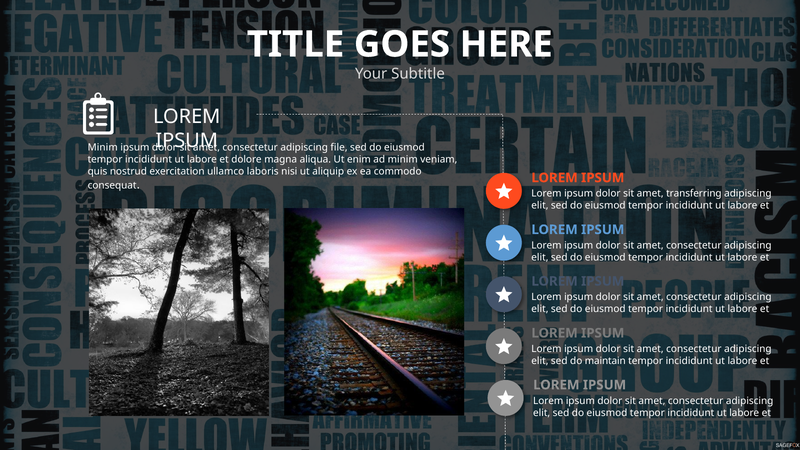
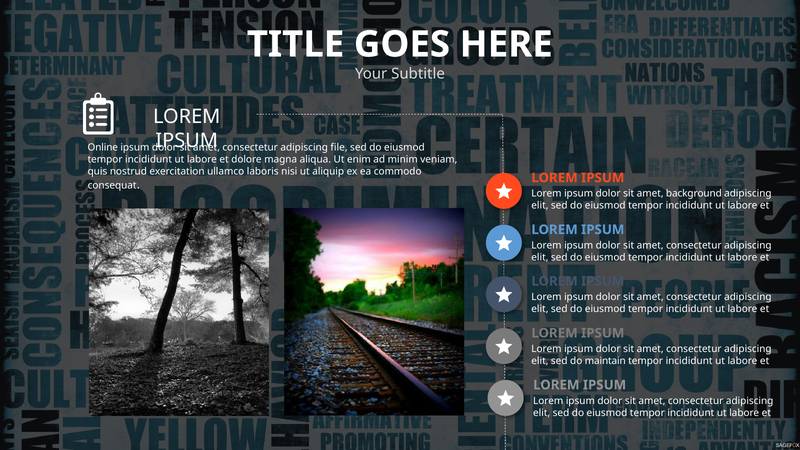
Minim: Minim -> Online (103, 148)
transferring: transferring -> background (694, 194)
